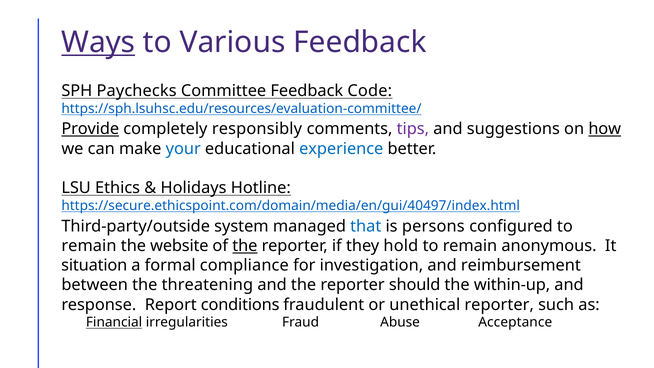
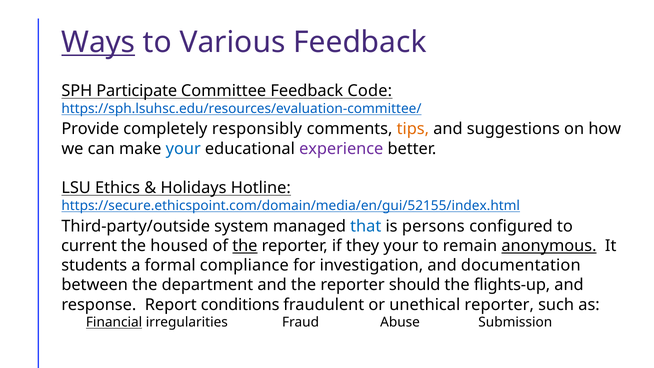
Paychecks: Paychecks -> Participate (137, 91)
Provide underline: present -> none (90, 129)
tips colour: purple -> orange (413, 129)
how underline: present -> none (605, 129)
experience colour: blue -> purple (341, 149)
https://secure.ethicspoint.com/domain/media/en/gui/40497/index.html: https://secure.ethicspoint.com/domain/media/en/gui/40497/index.html -> https://secure.ethicspoint.com/domain/media/en/gui/52155/index.html (291, 206)
remain: remain -> current (89, 246)
website: website -> housed (179, 246)
they hold: hold -> your (401, 246)
anonymous underline: none -> present (549, 246)
situation: situation -> students (94, 265)
reimbursement: reimbursement -> documentation (521, 265)
threatening: threatening -> department (207, 285)
within-up: within-up -> flights-up (512, 285)
Acceptance: Acceptance -> Submission (515, 322)
